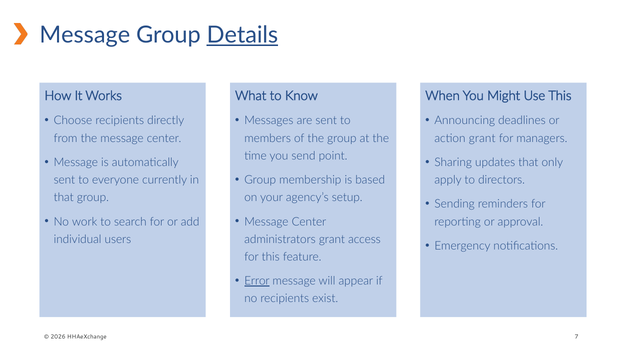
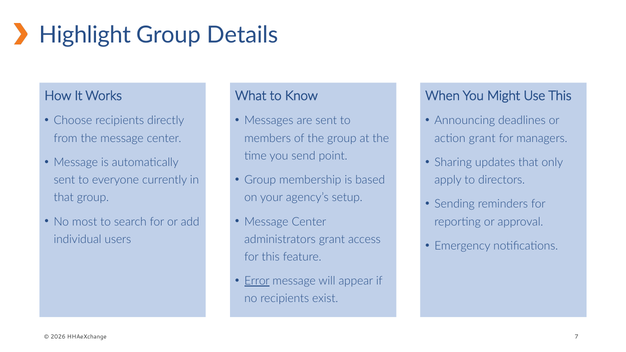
Message: Message -> Highlight (85, 35)
Details underline: present -> none (242, 35)
work: work -> most (85, 222)
